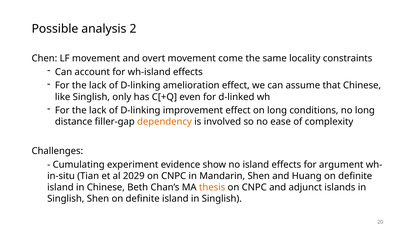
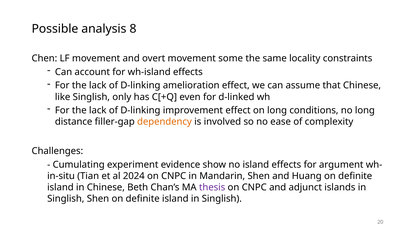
2: 2 -> 8 (133, 29)
come: come -> some (231, 59)
2029: 2029 -> 2024 (134, 176)
thesis colour: orange -> purple (212, 188)
